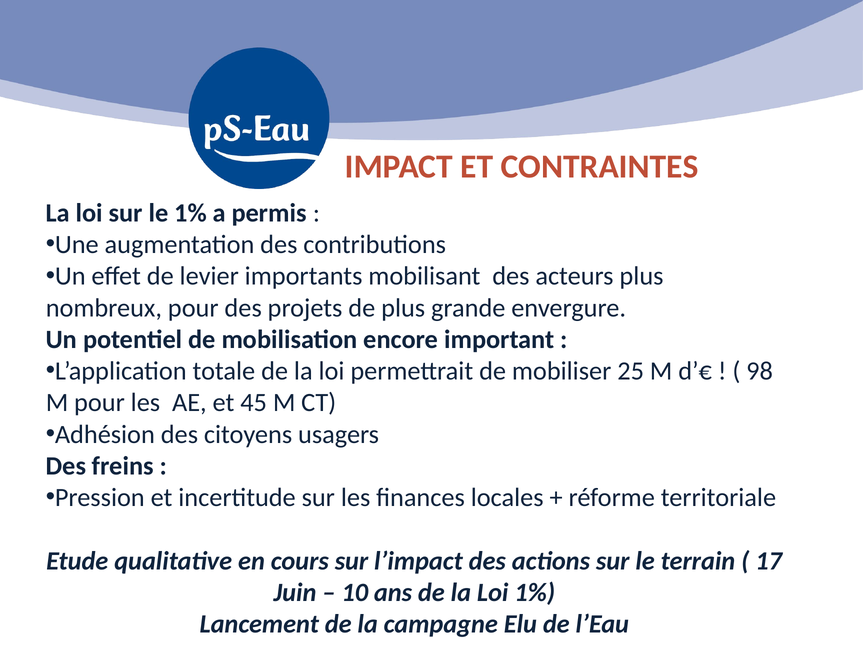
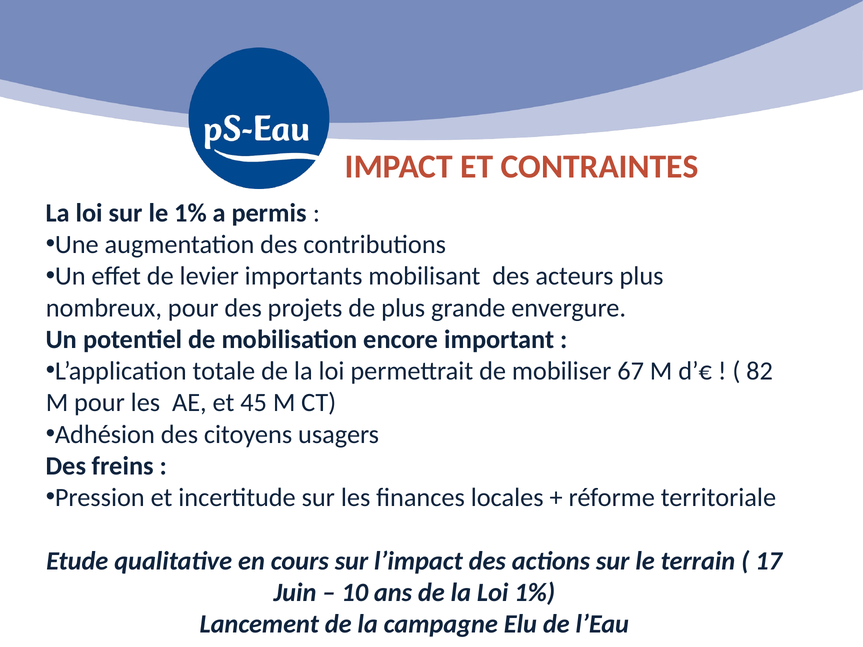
25: 25 -> 67 (631, 371)
98: 98 -> 82 (760, 371)
